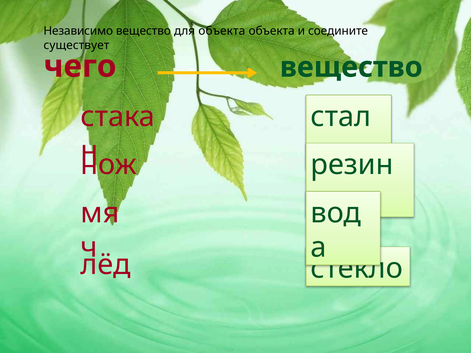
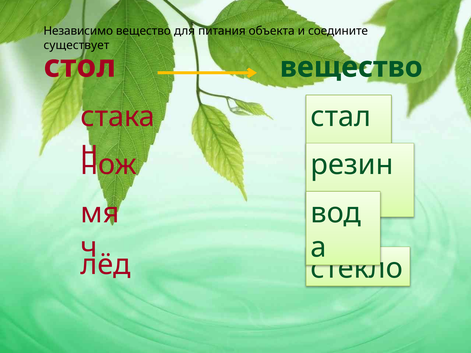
для объекта: объекта -> питания (222, 31)
чего: чего -> стол (80, 66)
